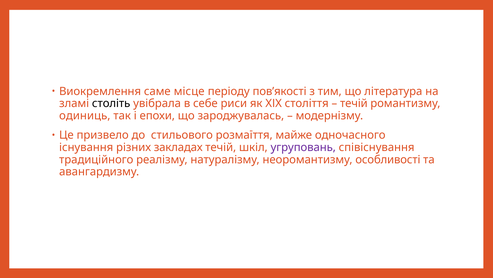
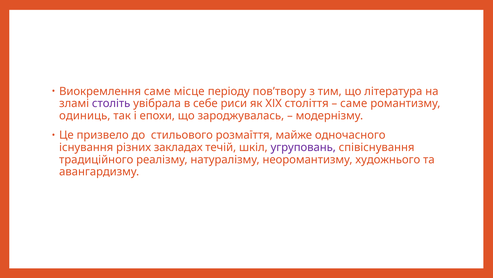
пов’якості: пов’якості -> пов’твору (279, 91)
століть colour: black -> purple (111, 103)
течій: течій -> саме (354, 103)
особливості: особливості -> художнього (388, 159)
